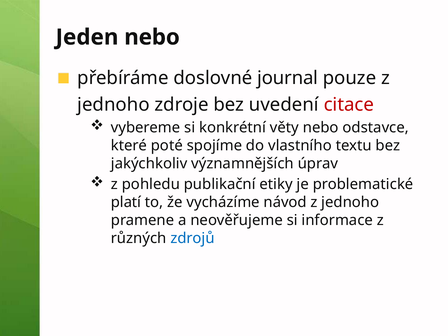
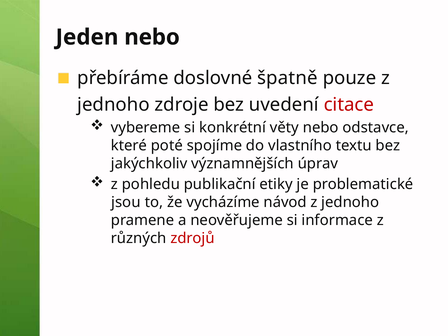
journal: journal -> špatně (287, 78)
platí: platí -> jsou (126, 202)
zdrojů colour: blue -> red (192, 238)
